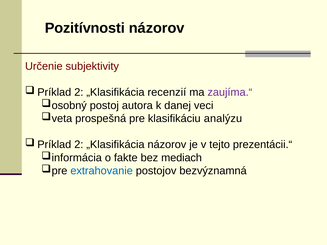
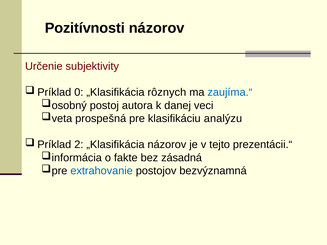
2: 2 -> 0 (79, 92)
recenzií: recenzií -> rôznych (167, 92)
zaujíma.“ colour: purple -> blue (230, 92)
mediach: mediach -> zásadná (182, 158)
